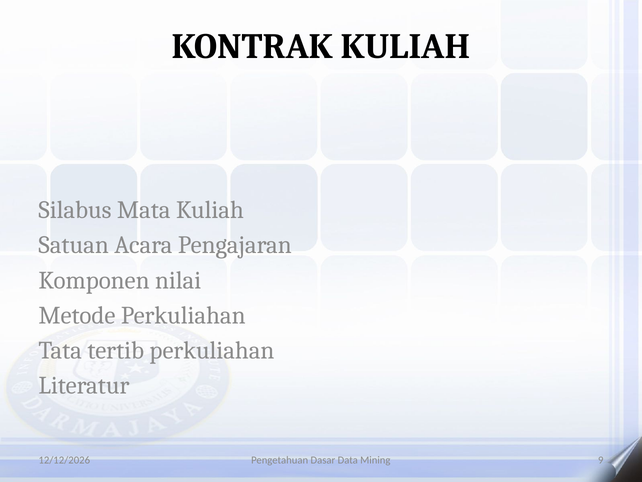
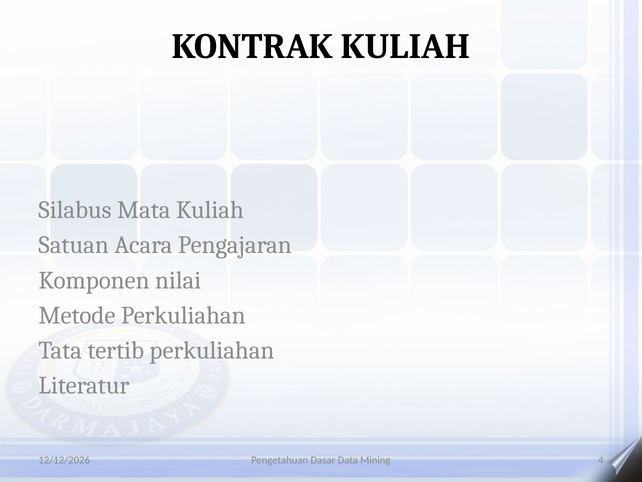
9: 9 -> 4 (601, 460)
